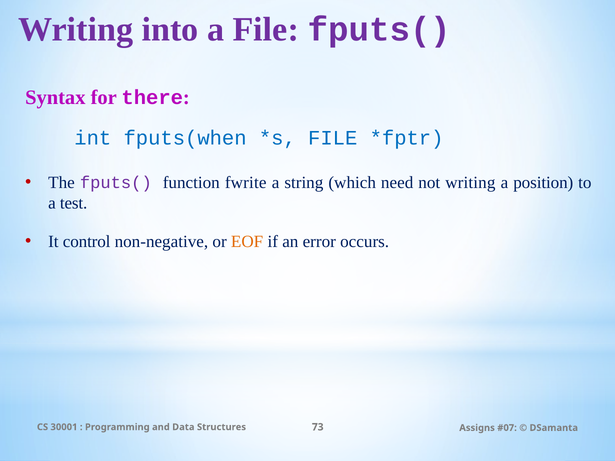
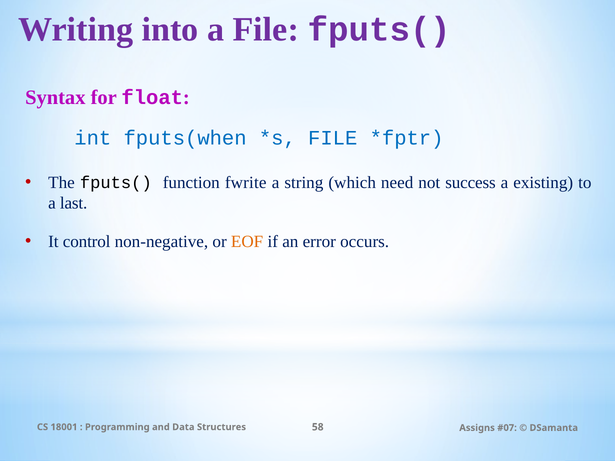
there: there -> float (152, 97)
fputs( colour: purple -> black (116, 183)
not writing: writing -> success (470, 183)
position: position -> existing (543, 183)
test: test -> last (74, 203)
30001: 30001 -> 18001 (64, 427)
73: 73 -> 58 (318, 427)
